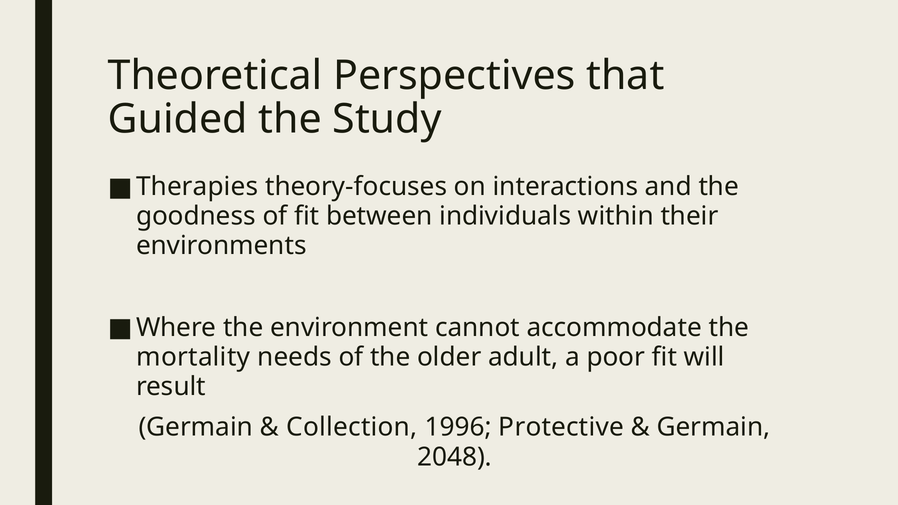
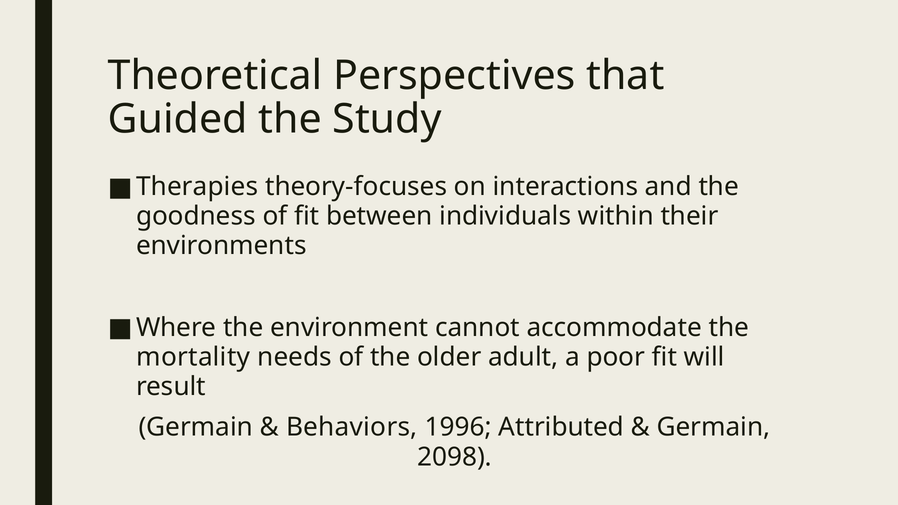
Collection: Collection -> Behaviors (352, 427)
Protective: Protective -> Attributed (561, 427)
2048: 2048 -> 2098 (455, 457)
